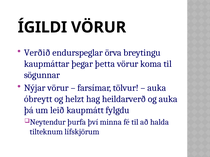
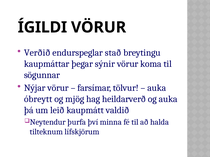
örva: örva -> stað (113, 53)
þetta: þetta -> sýnir (105, 64)
helzt: helzt -> mjög (75, 99)
fylgdu: fylgdu -> valdið (117, 111)
